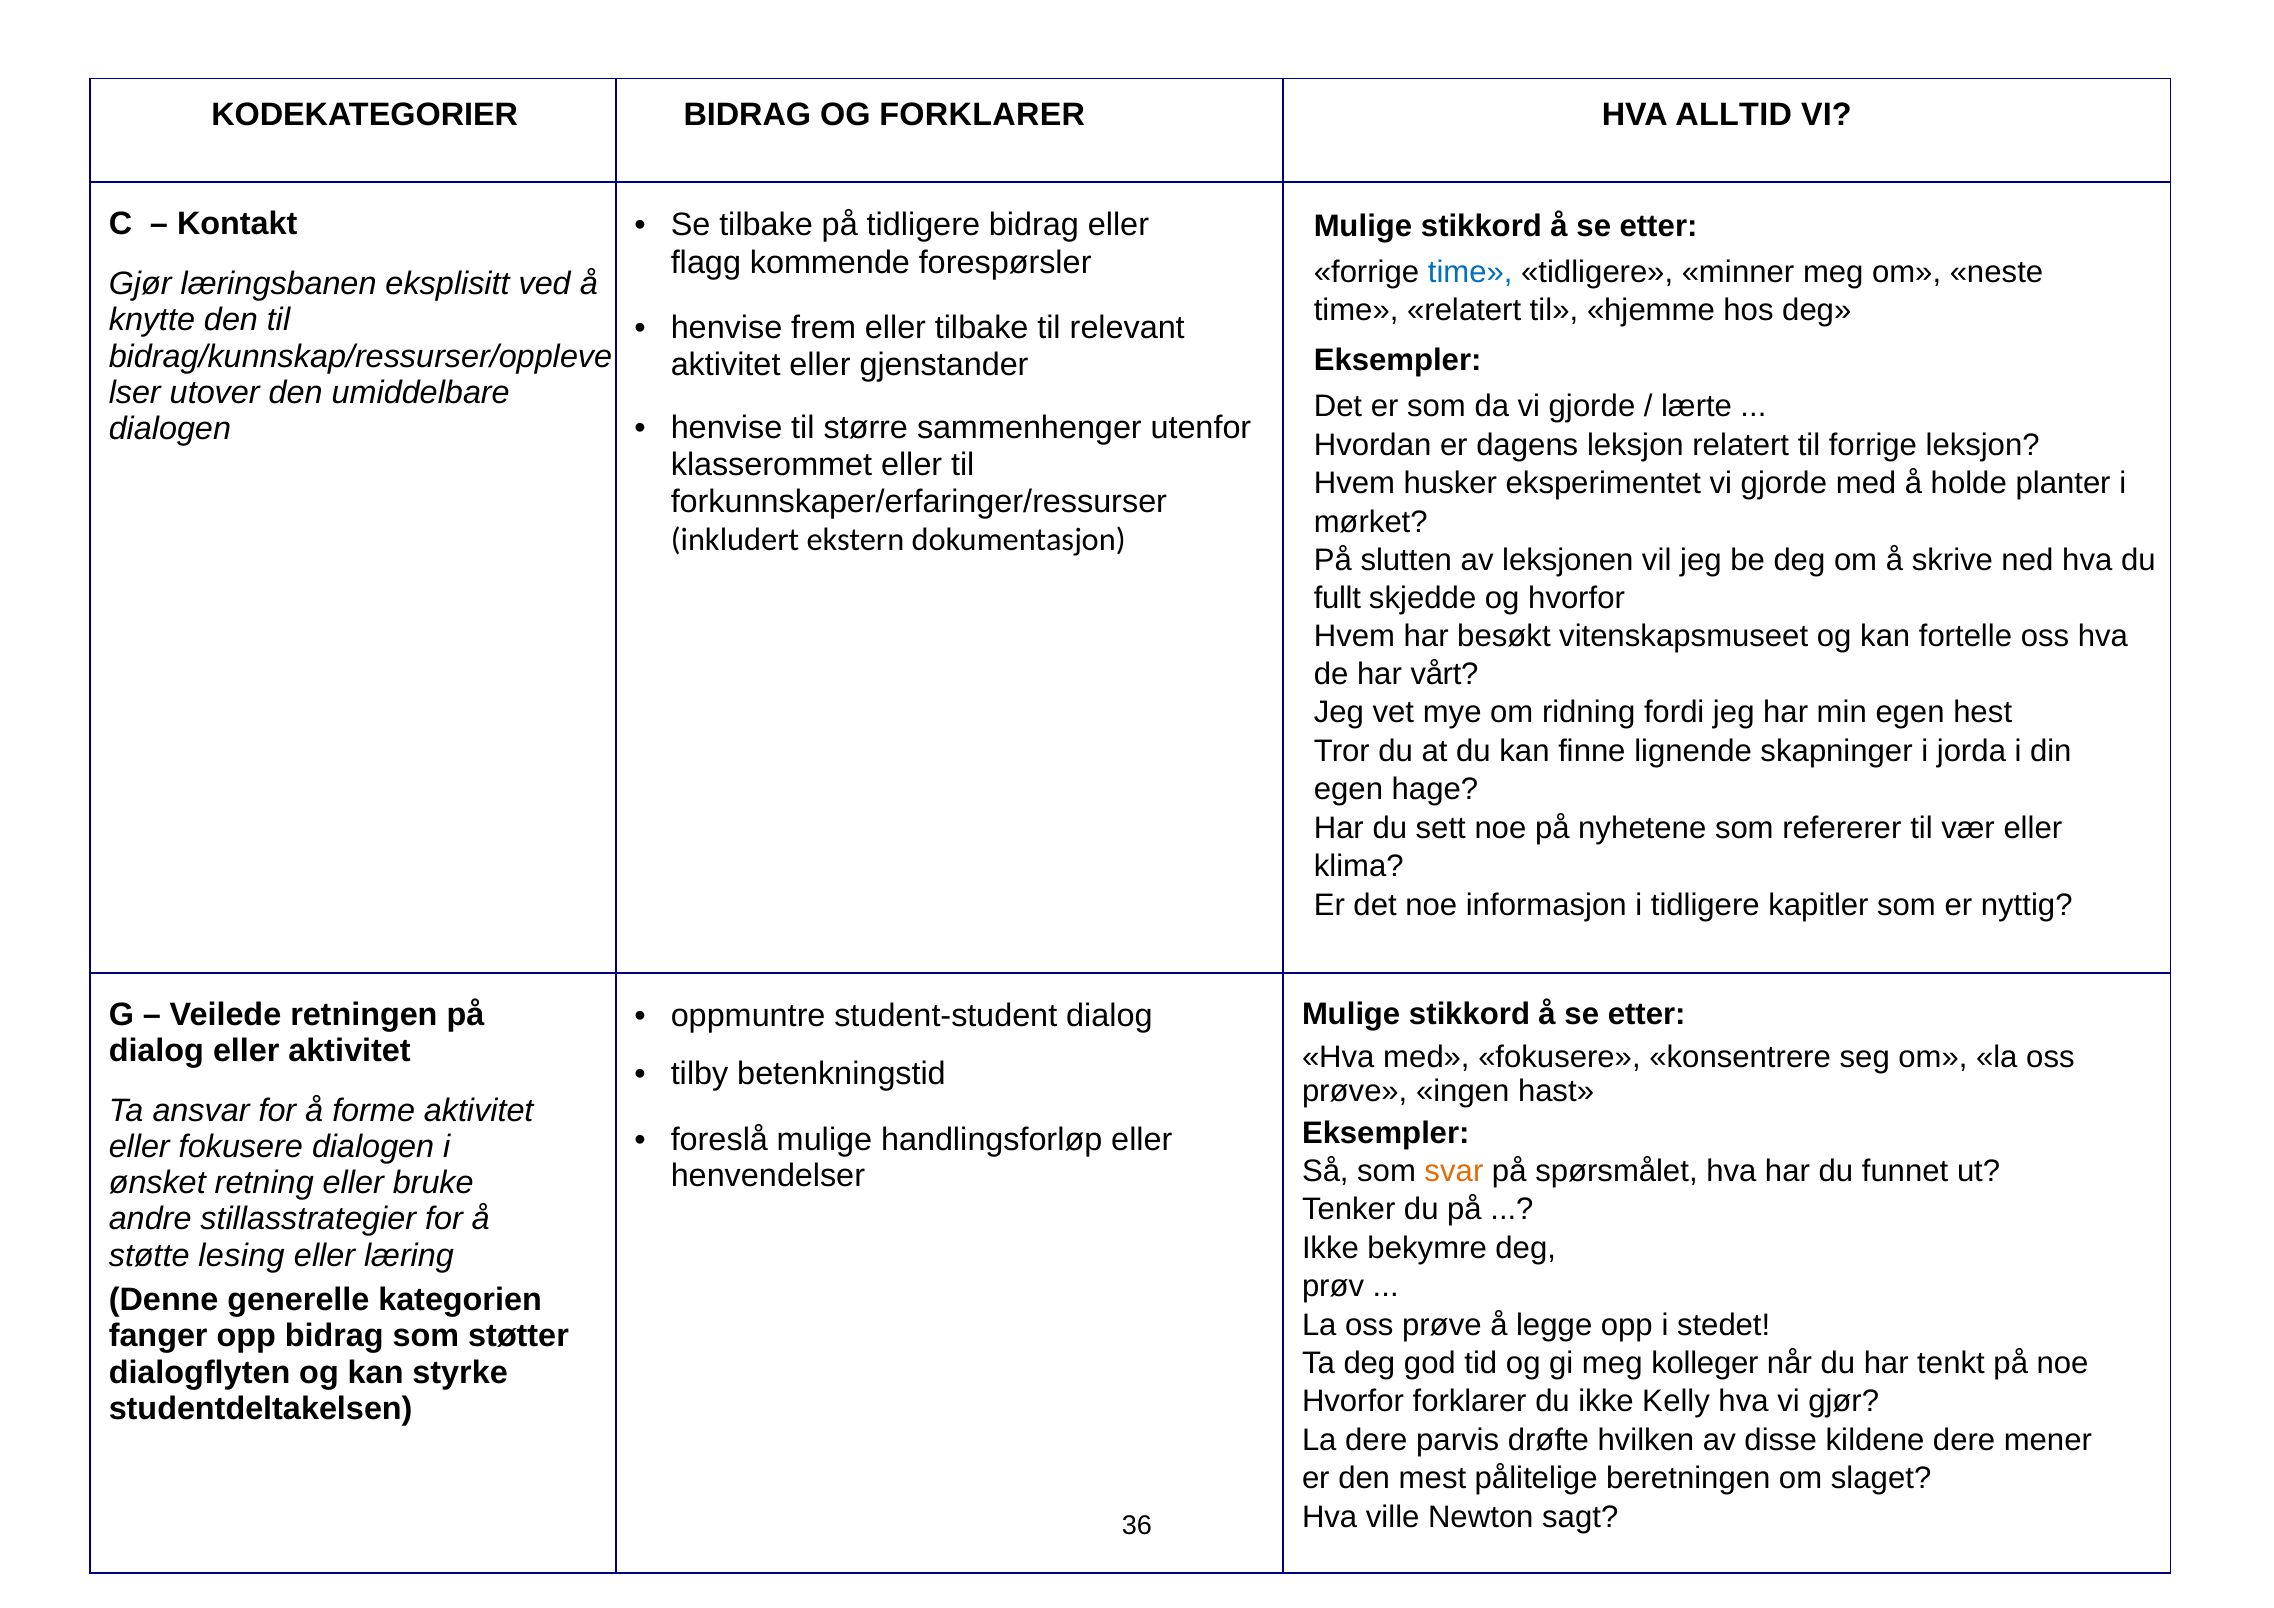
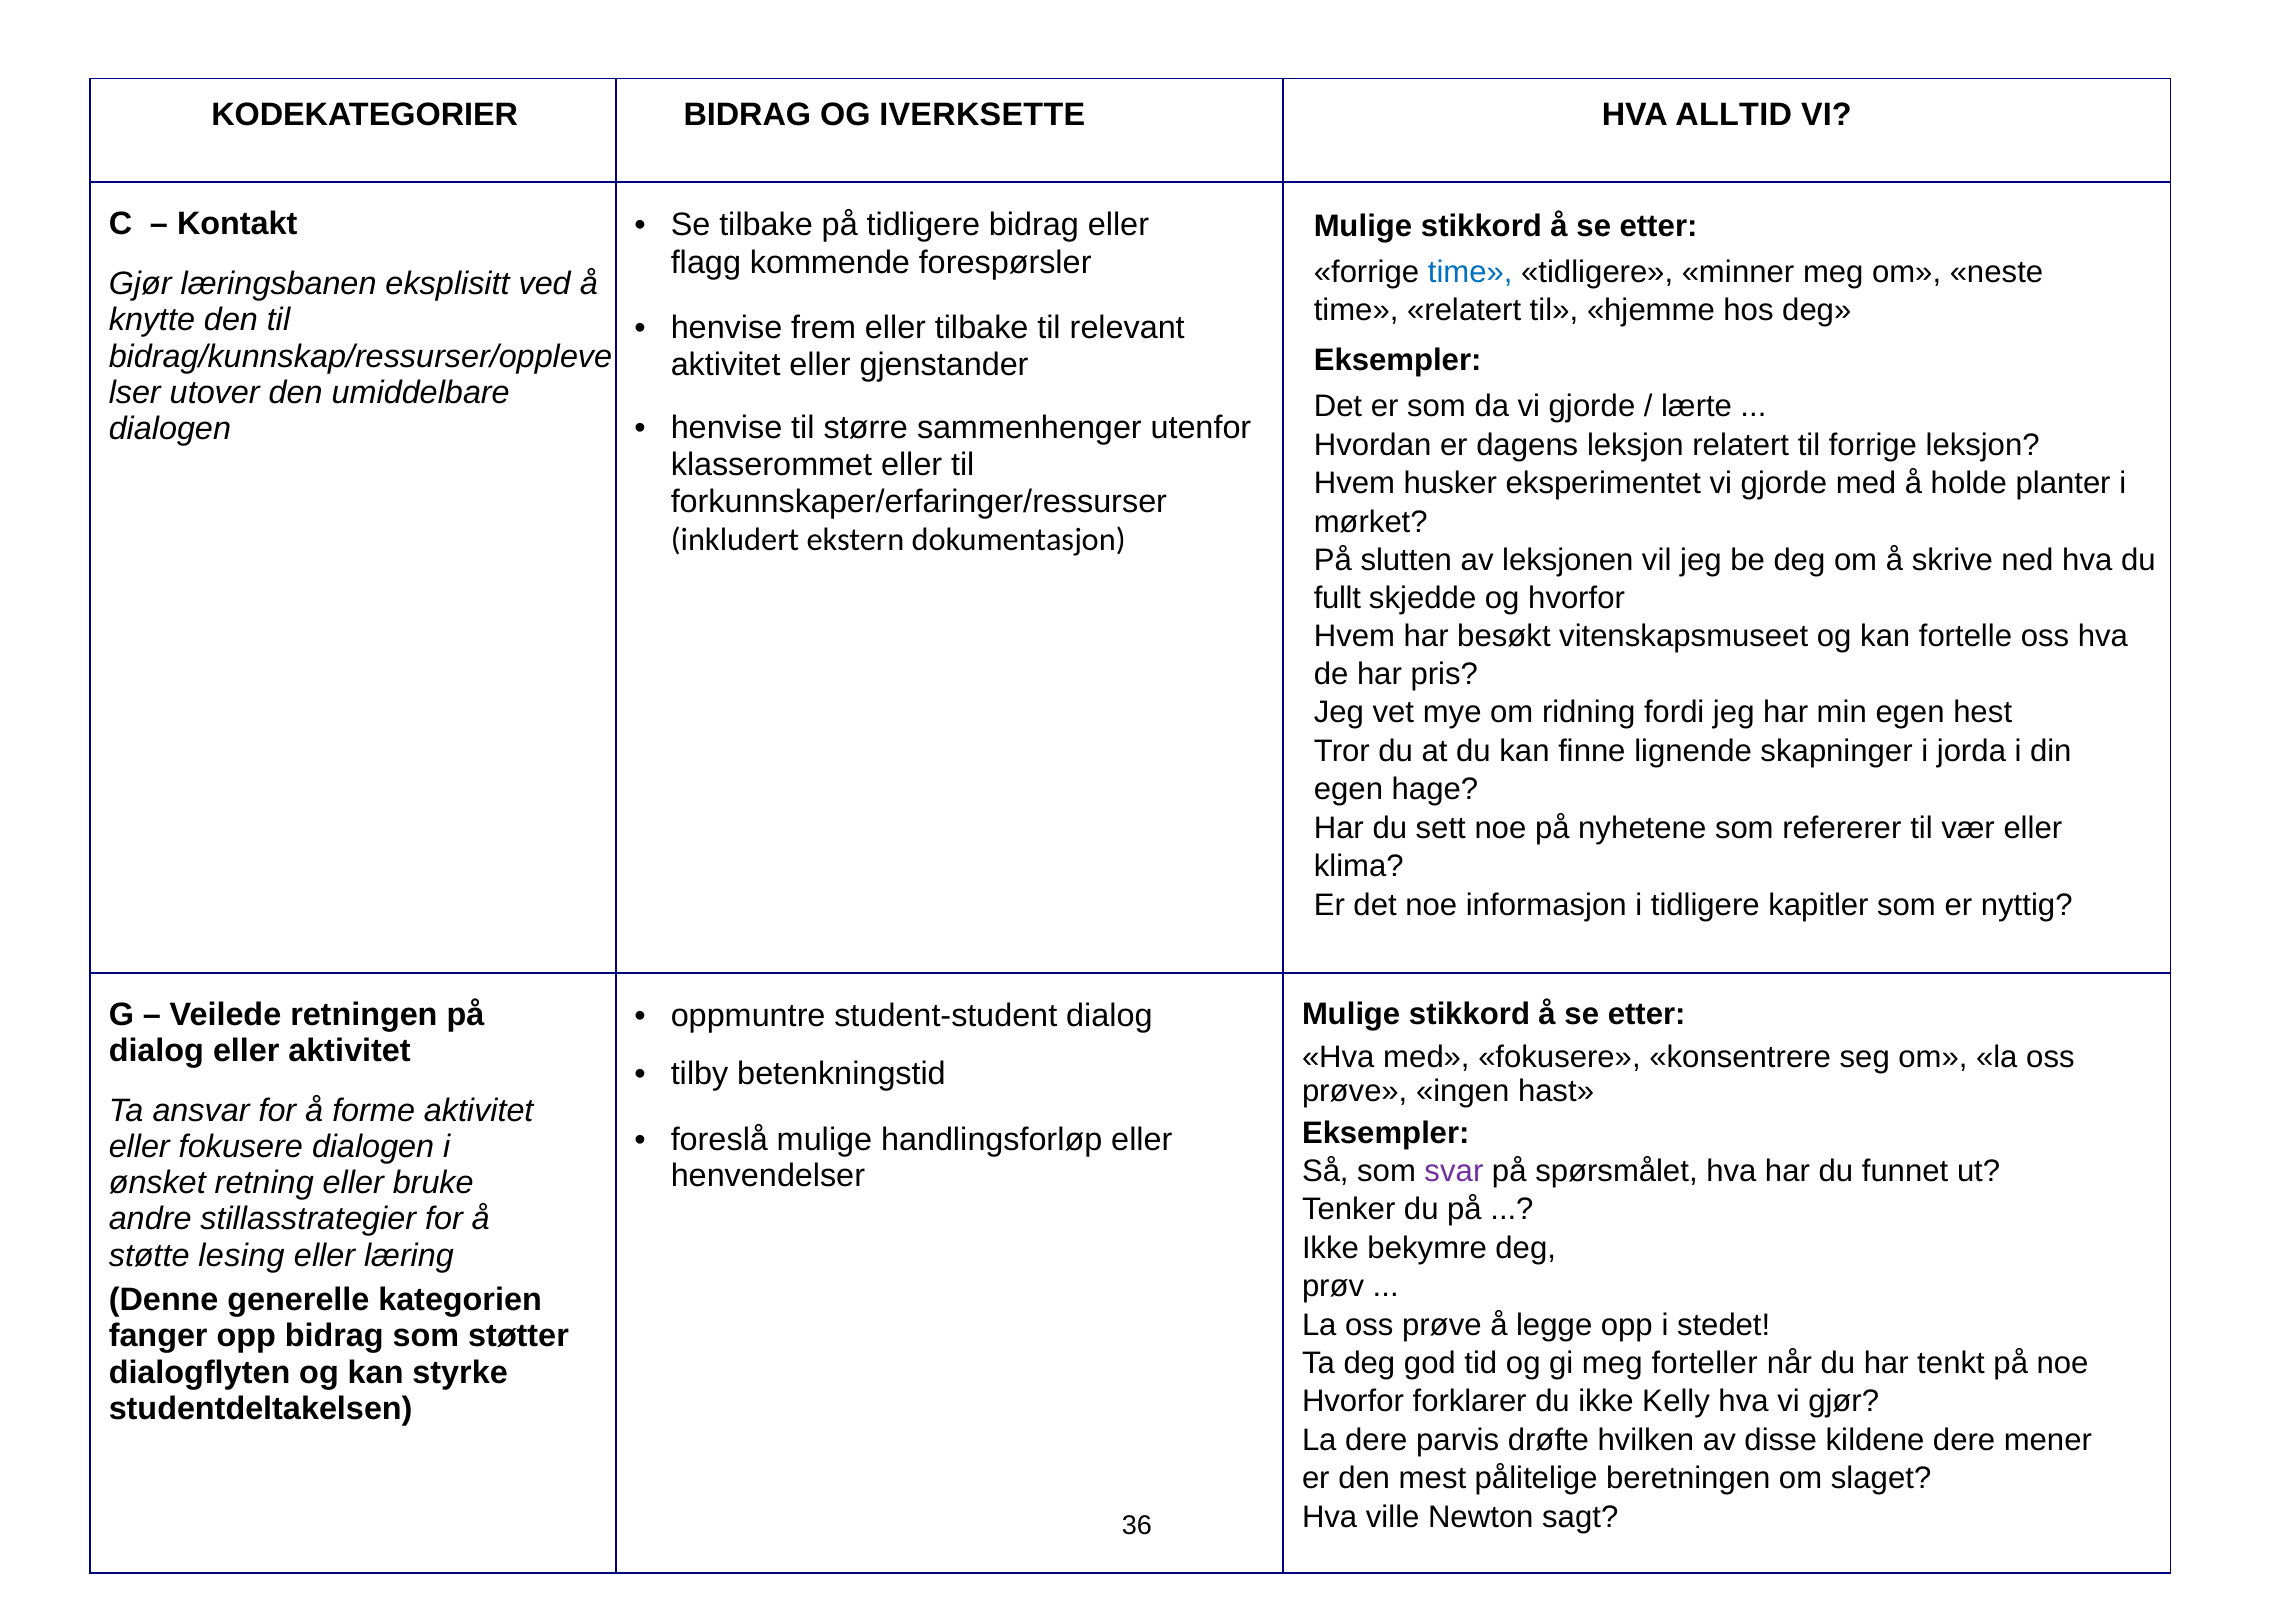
OG FORKLARER: FORKLARER -> IVERKSETTE (982, 115)
vårt: vårt -> pris (1444, 674)
svar colour: orange -> purple (1454, 1171)
kolleger: kolleger -> forteller (1705, 1364)
